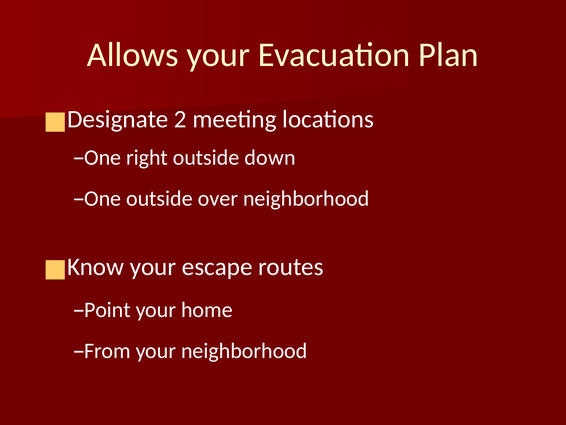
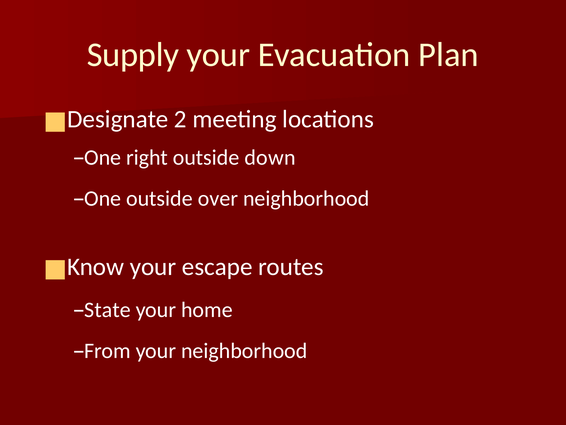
Allows: Allows -> Supply (133, 55)
Point: Point -> State (107, 310)
